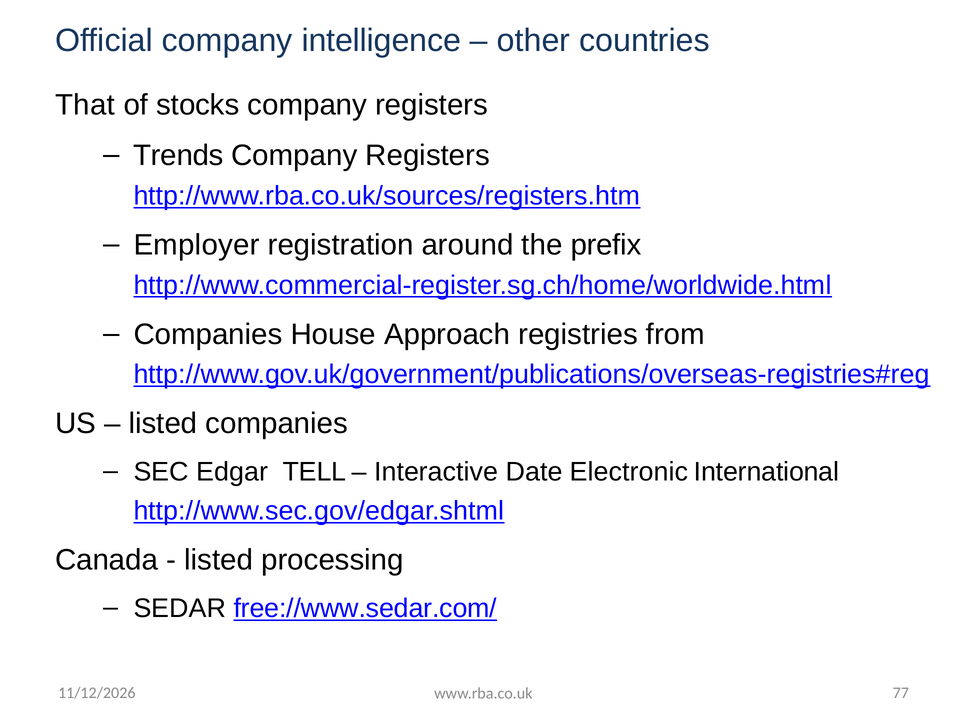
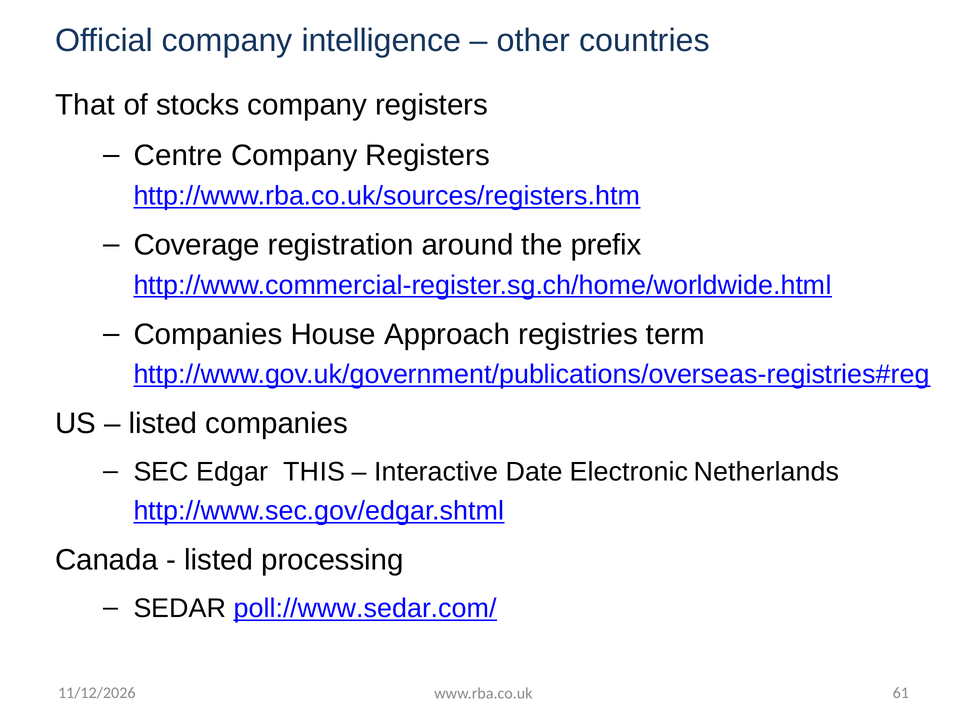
Trends: Trends -> Centre (178, 155)
Employer: Employer -> Coverage (197, 245)
from: from -> term (675, 334)
TELL: TELL -> THIS (314, 471)
International: International -> Netherlands (766, 471)
free://www.sedar.com/: free://www.sedar.com/ -> poll://www.sedar.com/ (365, 608)
77: 77 -> 61 (901, 692)
